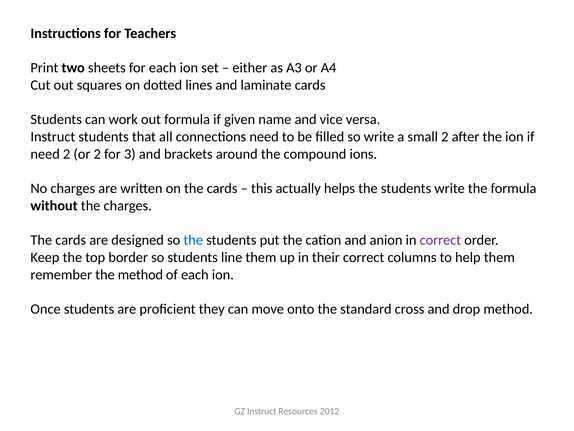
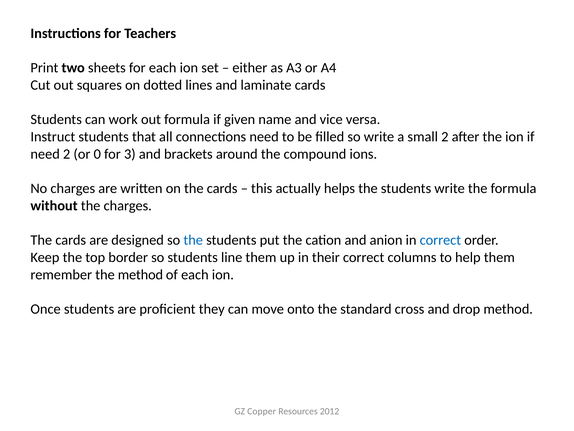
or 2: 2 -> 0 (97, 154)
correct colour: purple -> blue (440, 240)
GZ Instruct: Instruct -> Copper (262, 411)
